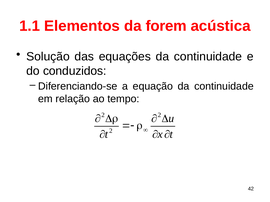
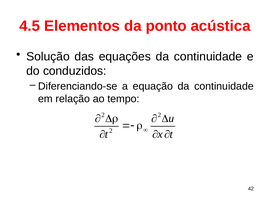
1.1: 1.1 -> 4.5 (30, 26)
forem: forem -> ponto (166, 26)
